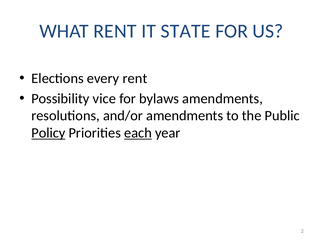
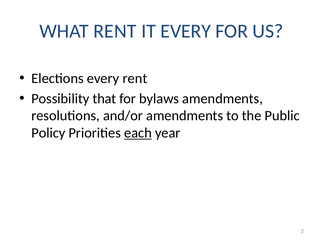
IT STATE: STATE -> EVERY (186, 31)
vice: vice -> that (104, 99)
Policy underline: present -> none (48, 133)
